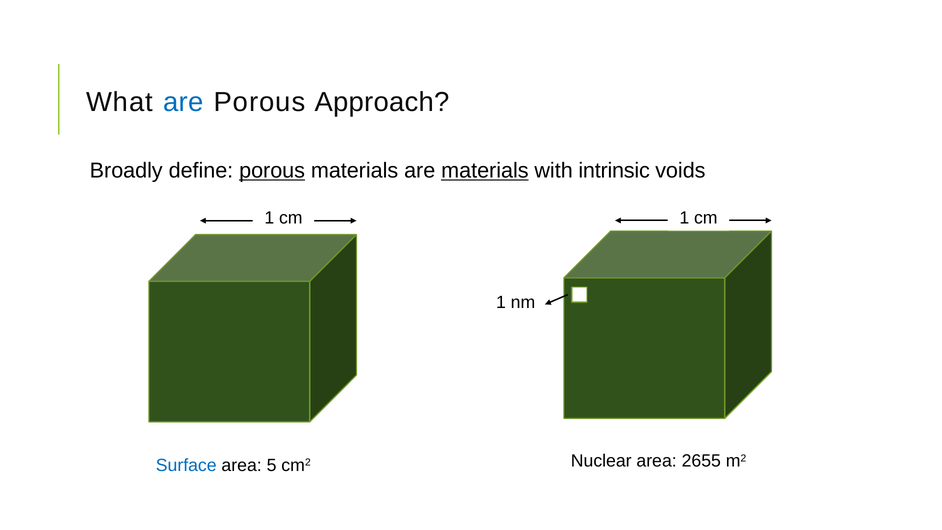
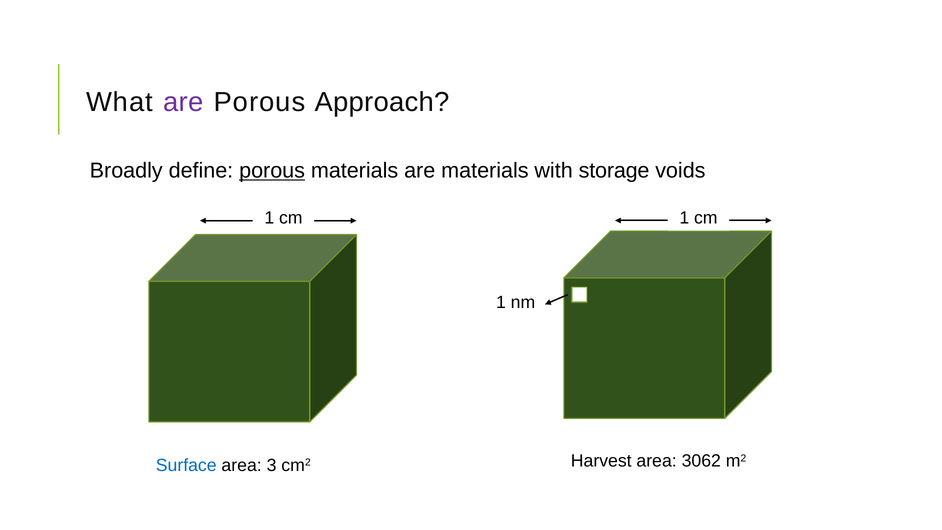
are colour: blue -> purple (183, 102)
materials underline: present -> none (485, 171)
intrinsic: intrinsic -> storage (614, 171)
Nuclear: Nuclear -> Harvest (601, 461)
2655: 2655 -> 3062 (701, 461)
5: 5 -> 3 (272, 465)
